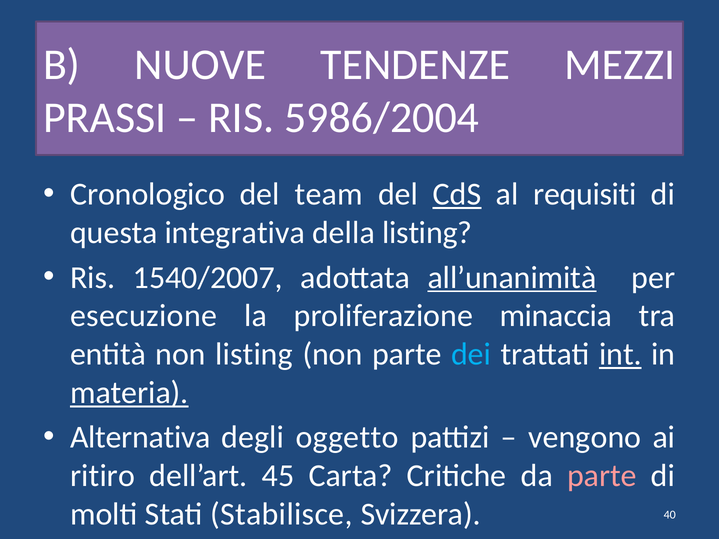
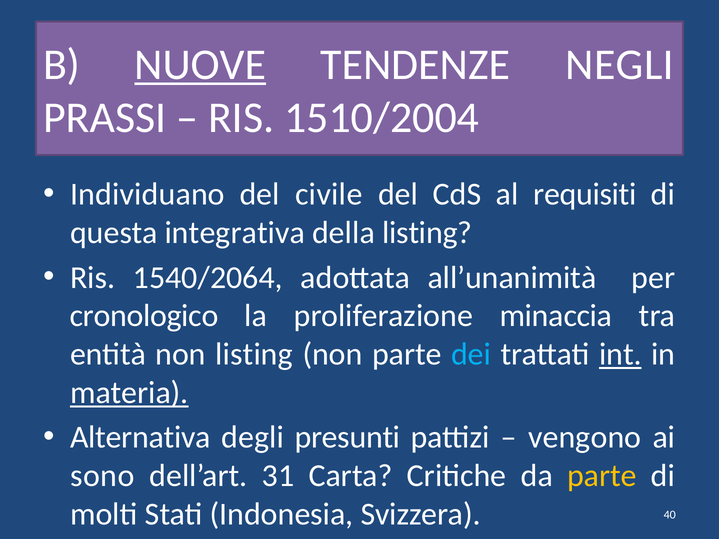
NUOVE underline: none -> present (200, 65)
MEZZI: MEZZI -> NEGLI (620, 65)
5986/2004: 5986/2004 -> 1510/2004 (382, 118)
Cronologico: Cronologico -> Individuano (147, 195)
team: team -> civile (329, 195)
CdS underline: present -> none (457, 195)
1540/2007: 1540/2007 -> 1540/2064 (208, 278)
all’unanimità underline: present -> none (512, 278)
esecuzione: esecuzione -> cronologico (144, 316)
oggetto: oggetto -> presunti (347, 438)
ritiro: ritiro -> sono (102, 476)
45: 45 -> 31 (278, 476)
parte colour: pink -> yellow (602, 476)
Stabilisce: Stabilisce -> Indonesia (282, 514)
